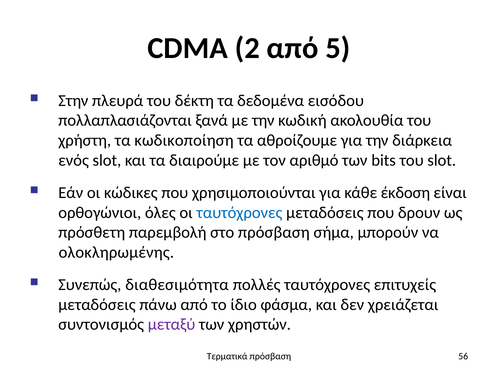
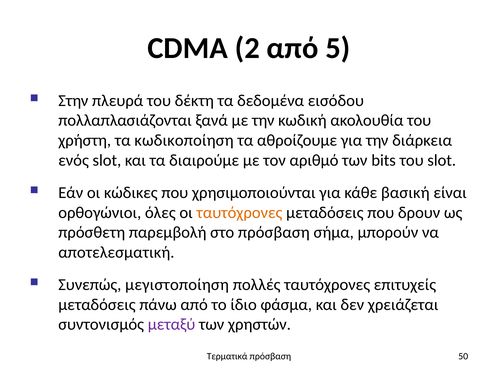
έκδοση: έκδοση -> βασική (405, 193)
ταυτόχρονες colour: blue -> orange (239, 213)
ολοκληρωμένης: ολοκληρωμένης -> αποτελεσματική (116, 253)
διαθεσιμότητα: διαθεσιμότητα -> μεγιστοποίηση (177, 285)
56: 56 -> 50 (463, 357)
